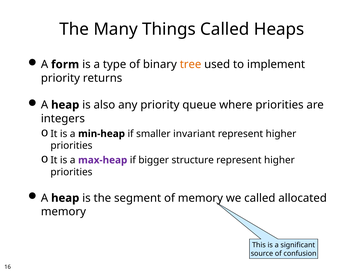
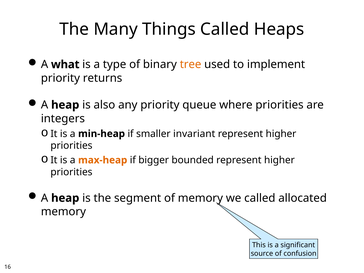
form: form -> what (65, 64)
max-heap colour: purple -> orange (103, 160)
structure: structure -> bounded (193, 160)
